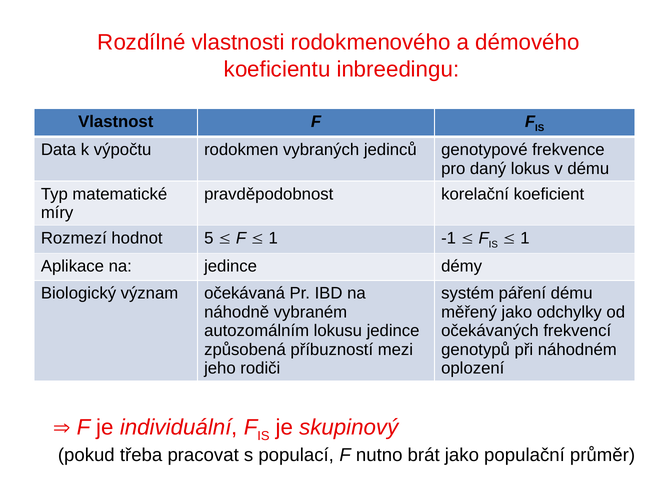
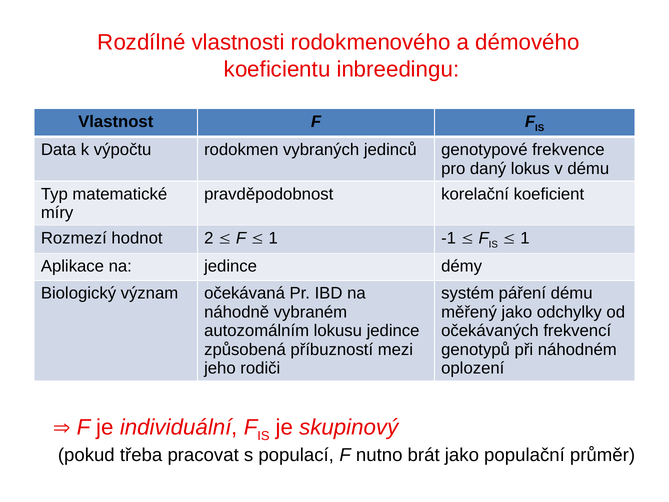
5: 5 -> 2 (209, 238)
